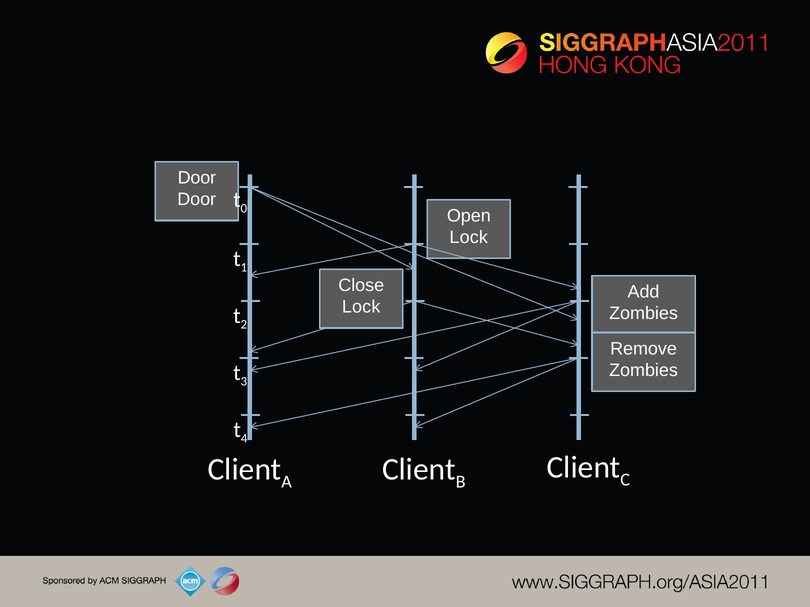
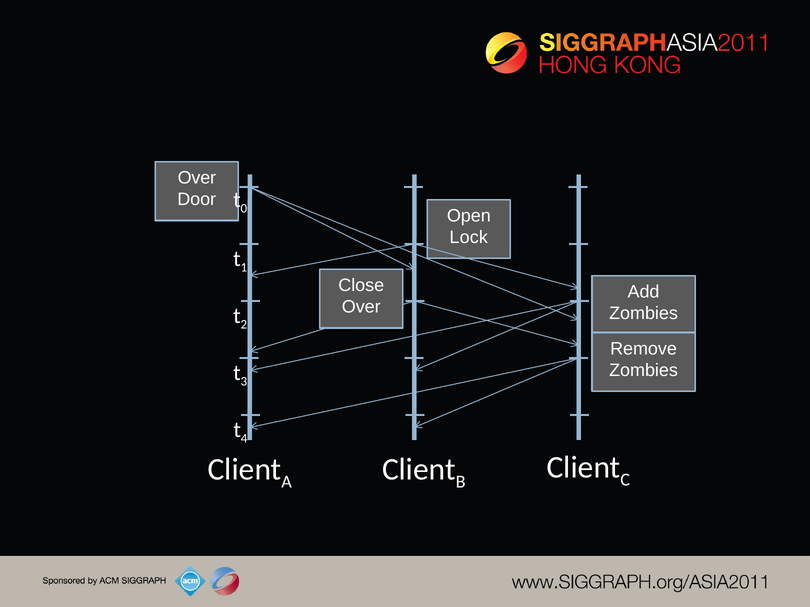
Door: Door -> Over (197, 178)
Lock: Lock -> Over (361, 307)
